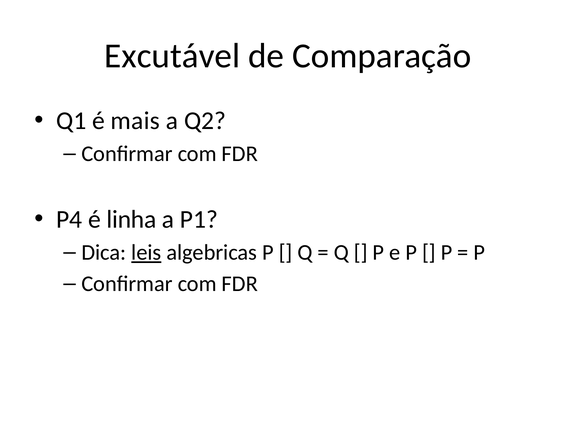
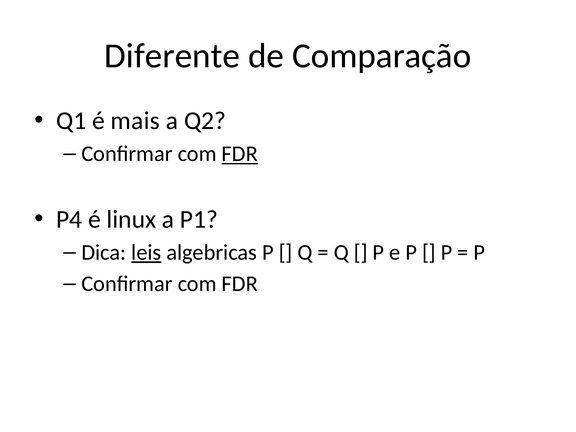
Excutável: Excutável -> Diferente (172, 56)
FDR underline: none -> present (240, 154)
linha: linha -> linux (131, 219)
